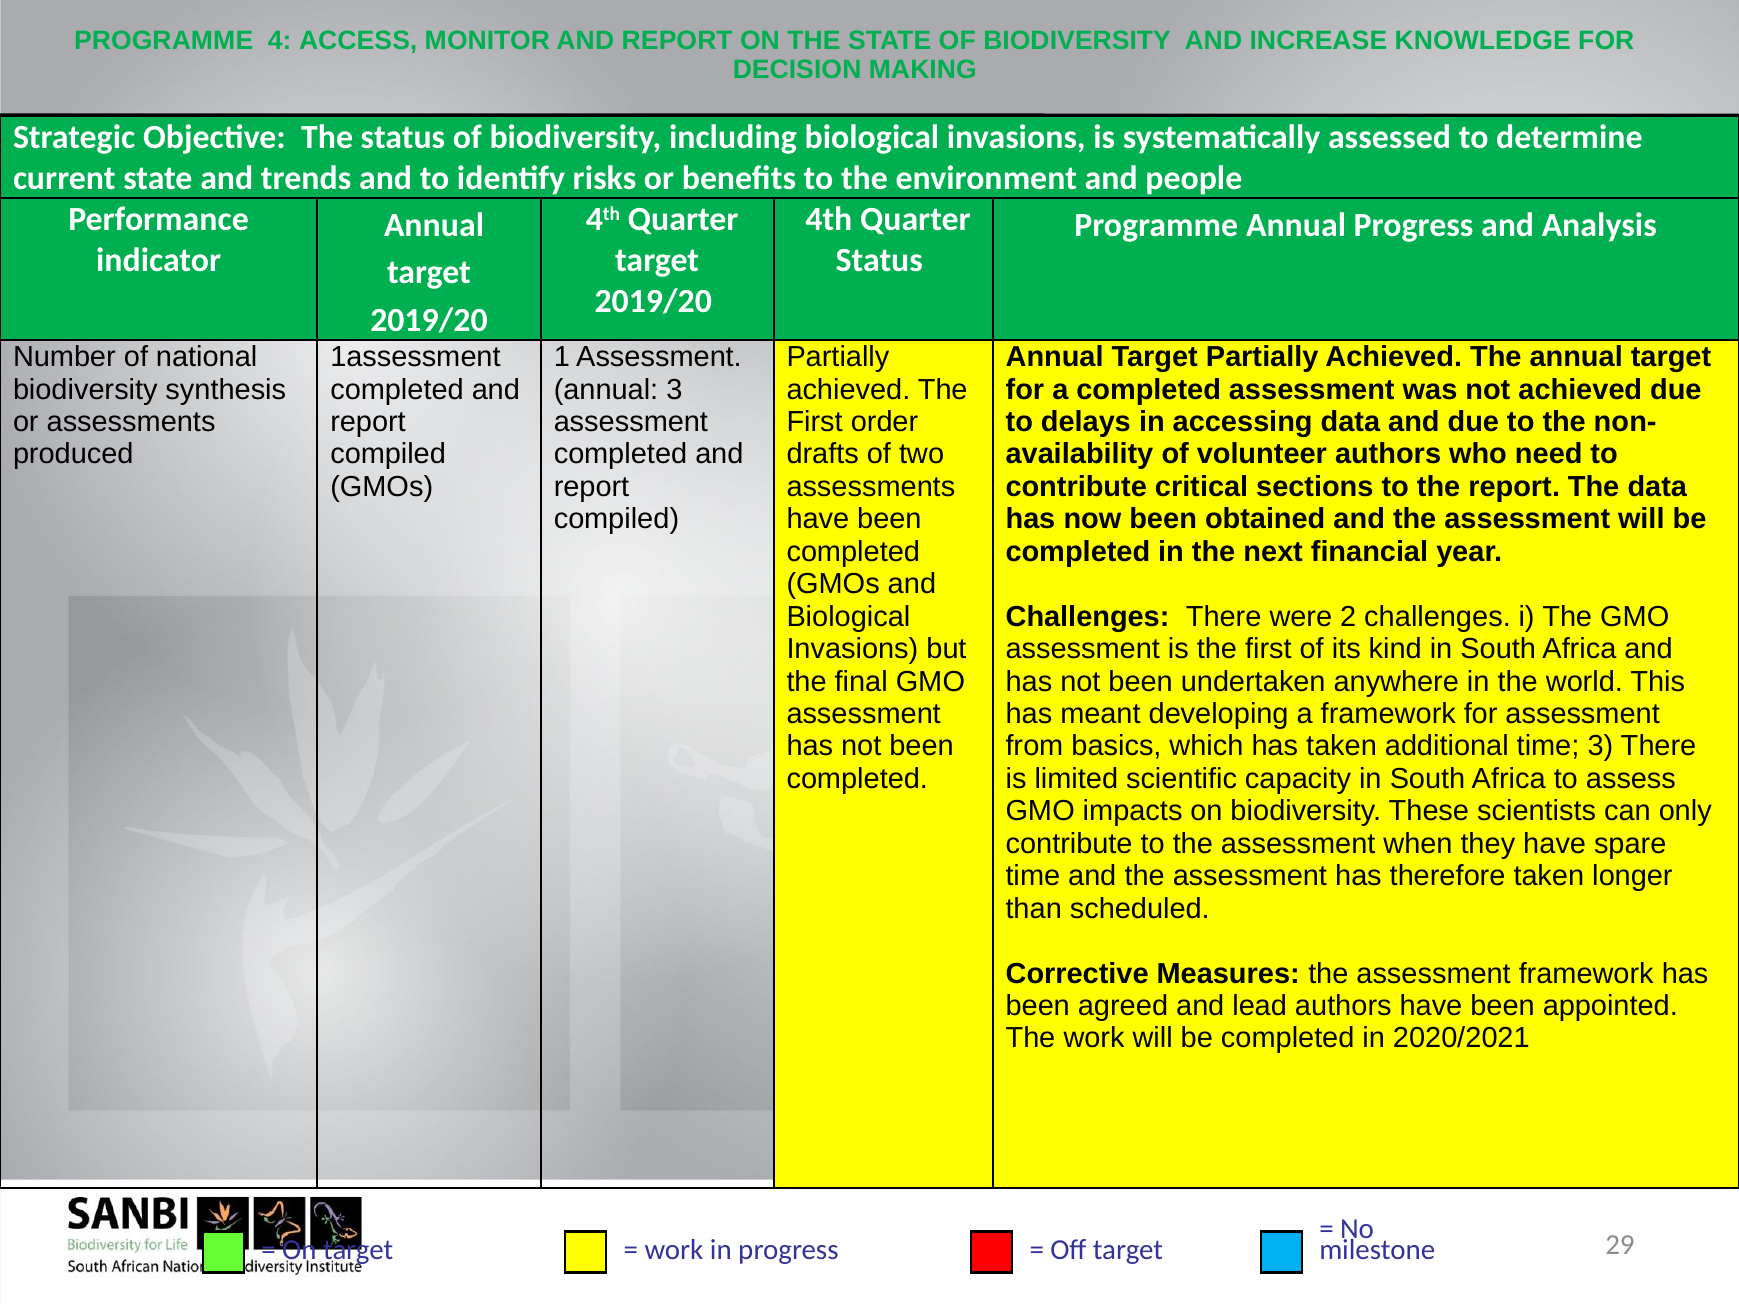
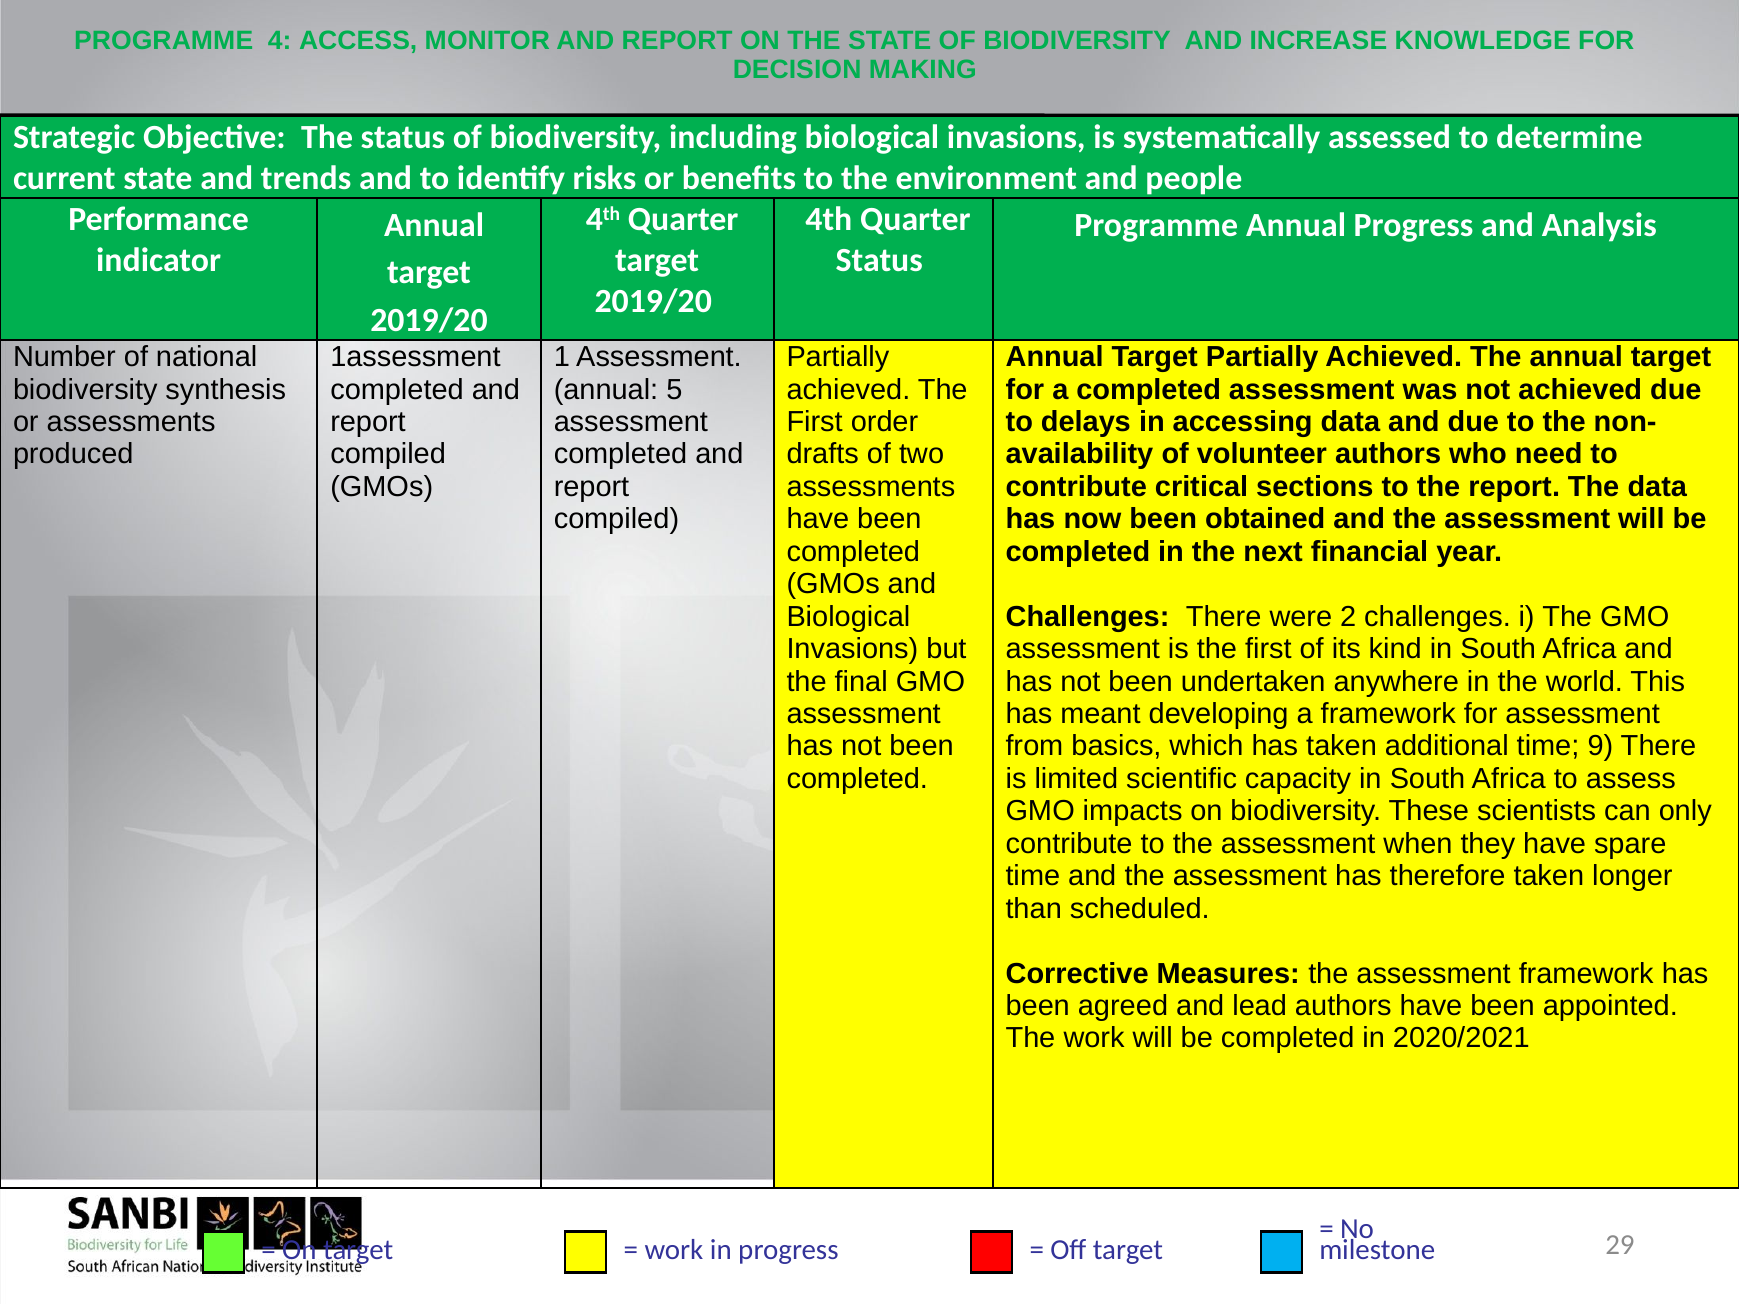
annual 3: 3 -> 5 (674, 390)
time 3: 3 -> 9 (1600, 746)
